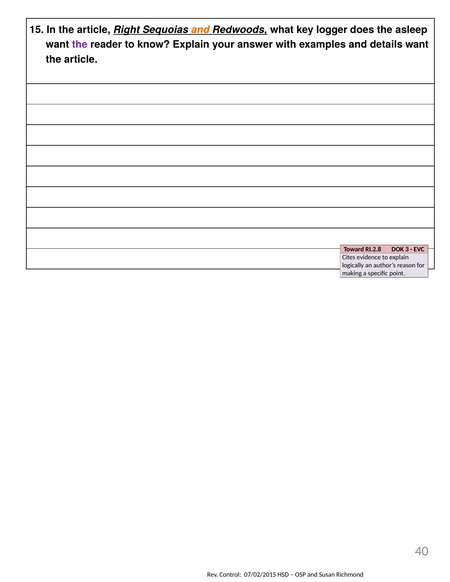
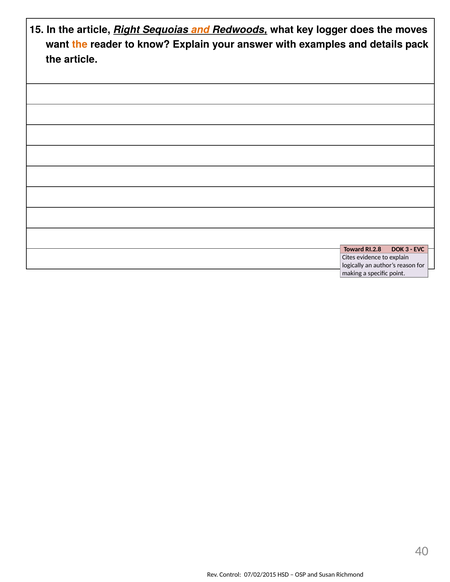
asleep: asleep -> moves (411, 30)
the colour: purple -> orange (80, 44)
details want: want -> pack (417, 44)
